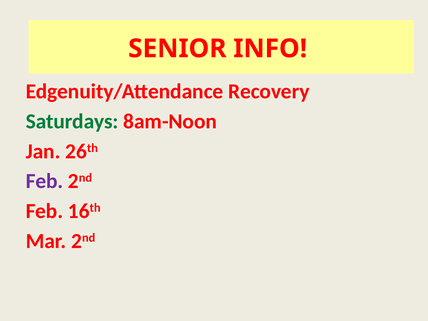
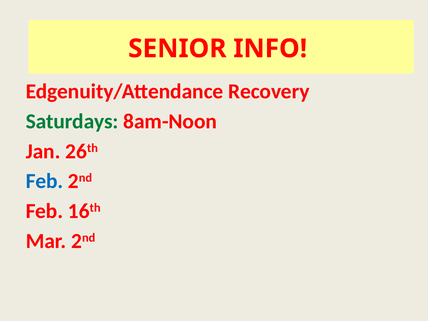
Feb colour: purple -> blue (44, 181)
